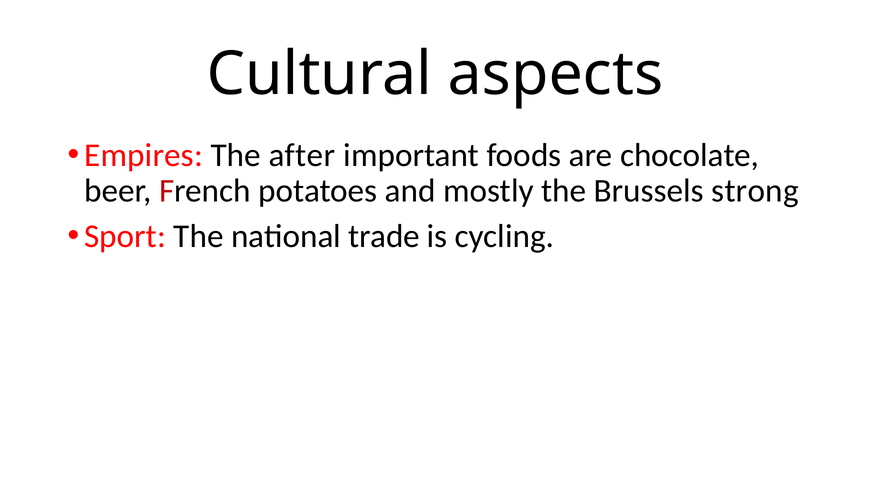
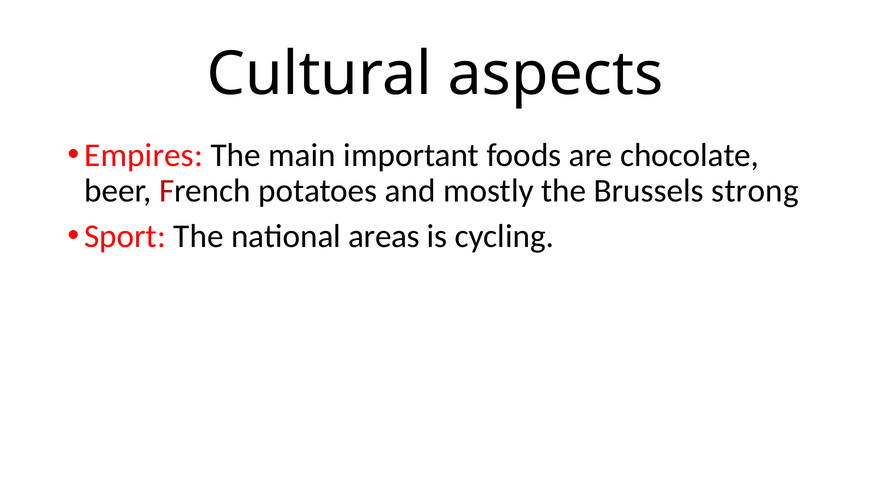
after: after -> main (302, 155)
trade: trade -> areas (384, 236)
